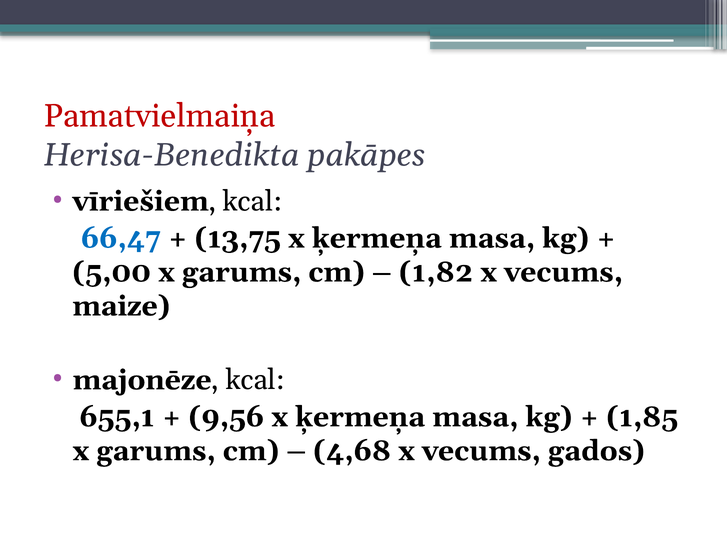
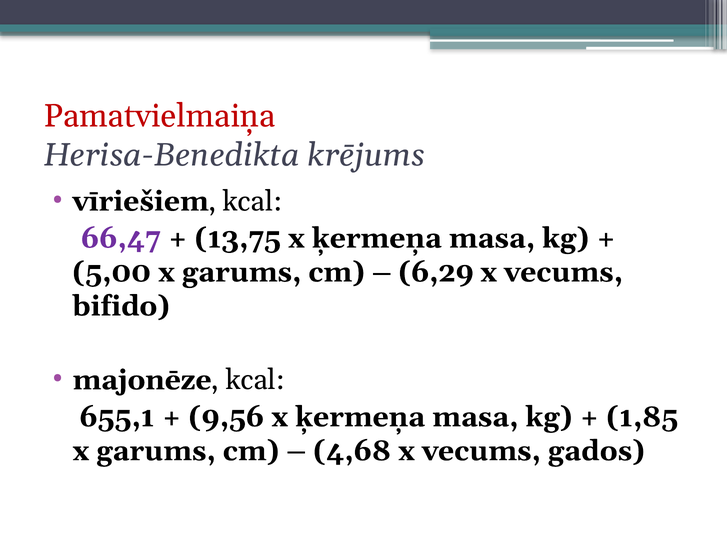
pakāpes: pakāpes -> krējums (366, 155)
66,47 colour: blue -> purple (121, 238)
1,82: 1,82 -> 6,29 (436, 272)
maize: maize -> bifido (121, 306)
